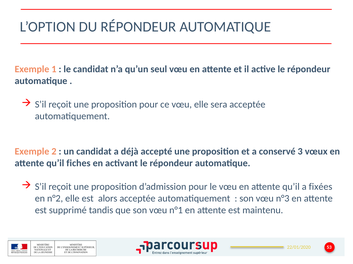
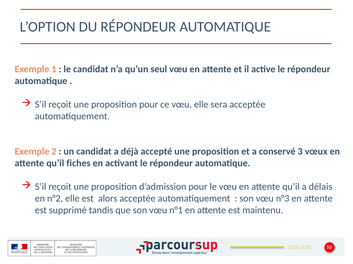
fixées: fixées -> délais (321, 187)
